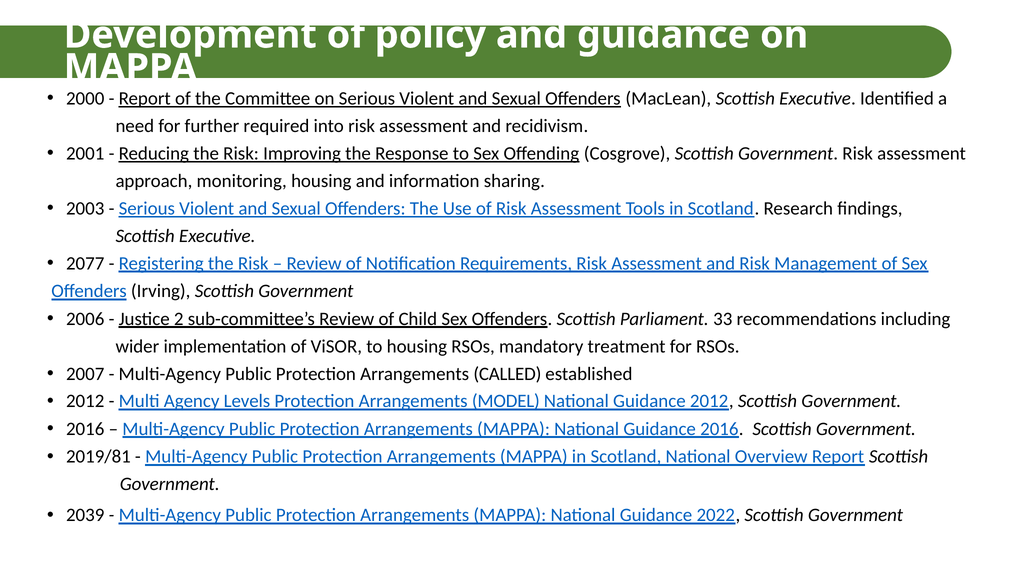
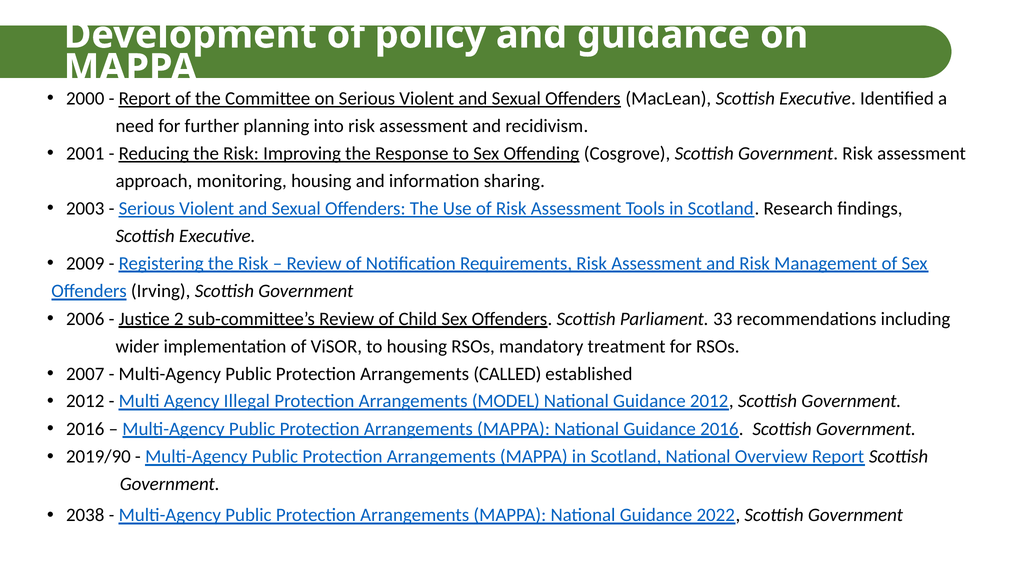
required: required -> planning (276, 126)
2077: 2077 -> 2009 (85, 263)
Levels: Levels -> Illegal (247, 401)
2019/81: 2019/81 -> 2019/90 (98, 457)
2039: 2039 -> 2038 (85, 515)
